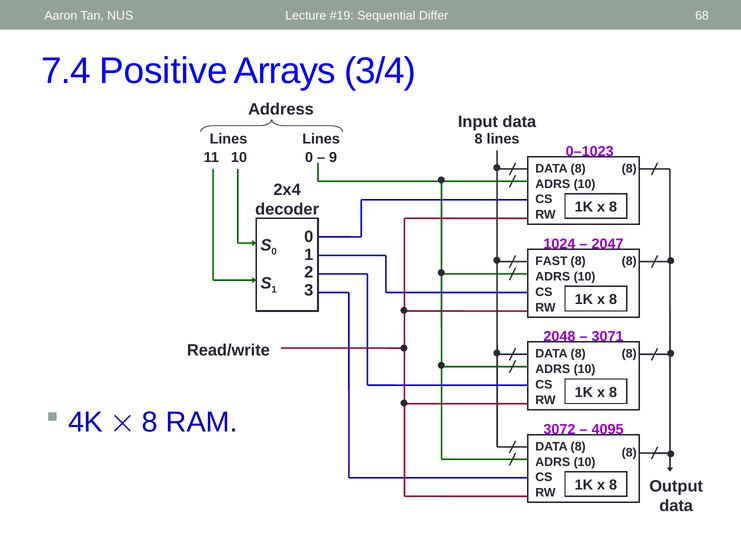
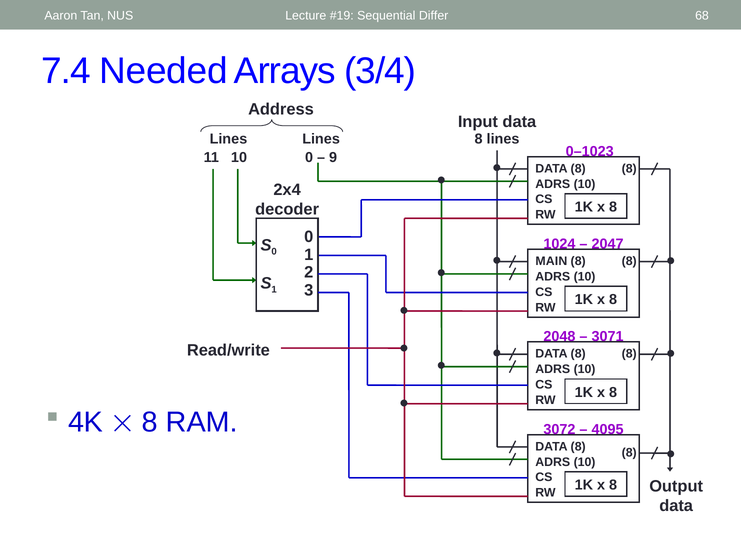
Positive: Positive -> Needed (163, 71)
FAST: FAST -> MAIN (551, 261)
